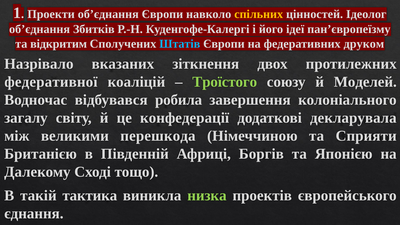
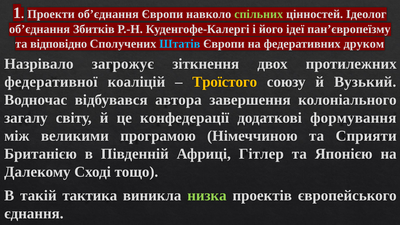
спільних colour: yellow -> light green (259, 14)
відкритим: відкритим -> відповідно (59, 44)
вказаних: вказаних -> загрожує (123, 64)
Троїстого colour: light green -> yellow (225, 82)
Моделей: Моделей -> Вузький (365, 82)
робила: робила -> автора (178, 100)
декларувала: декларувала -> формування (353, 118)
перешкода: перешкода -> програмою (158, 136)
Боргів: Боргів -> Гітлер (261, 154)
